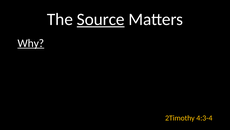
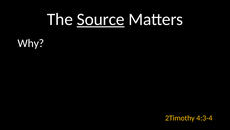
Why underline: present -> none (31, 43)
